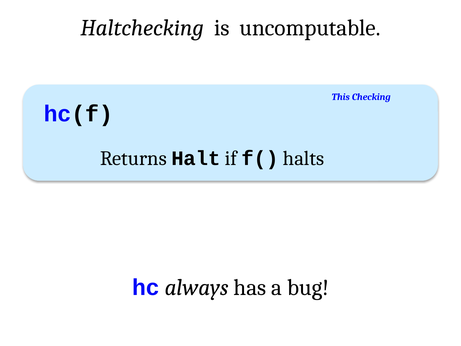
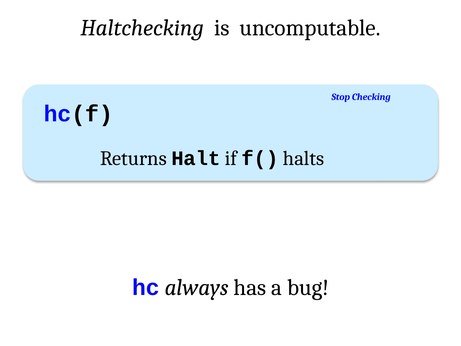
This: This -> Stop (341, 97)
